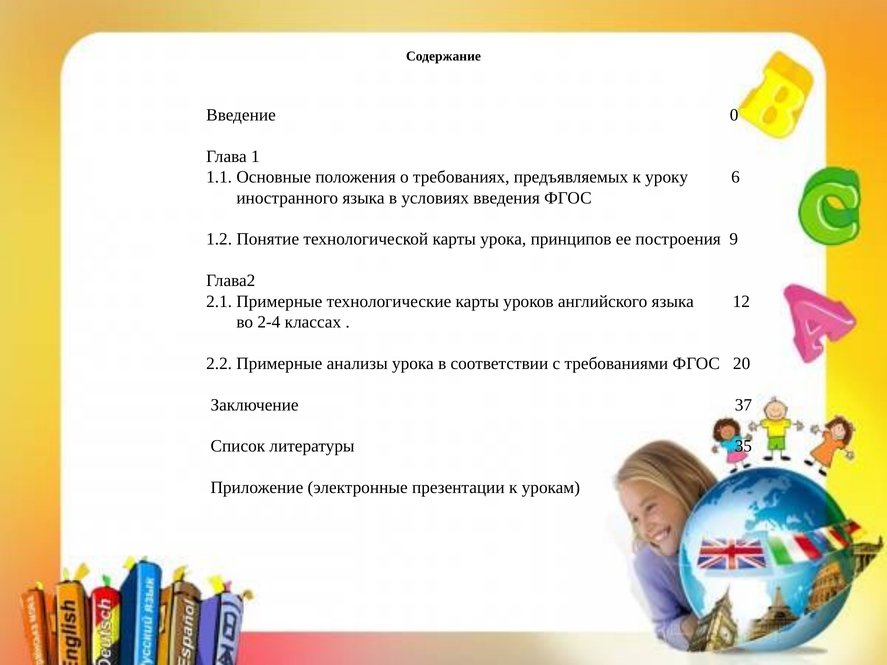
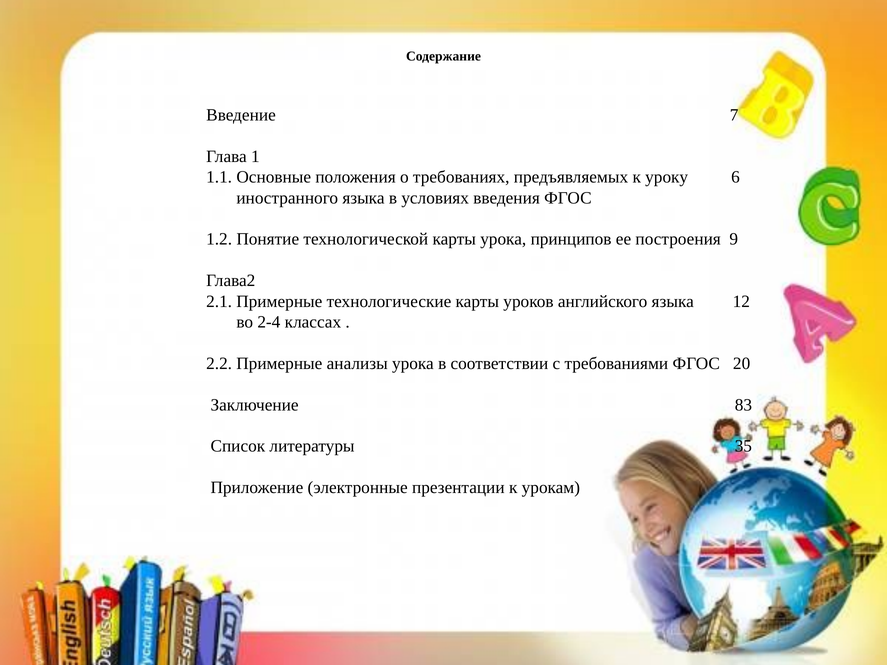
0: 0 -> 7 (734, 115)
37: 37 -> 83 (743, 405)
